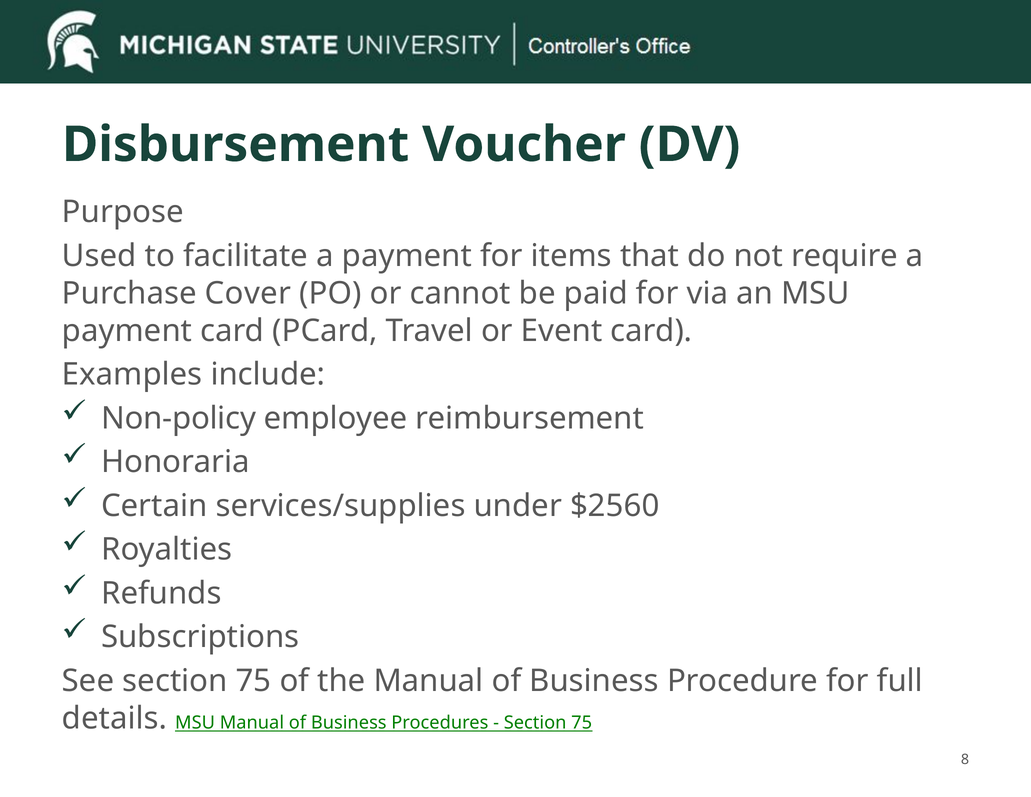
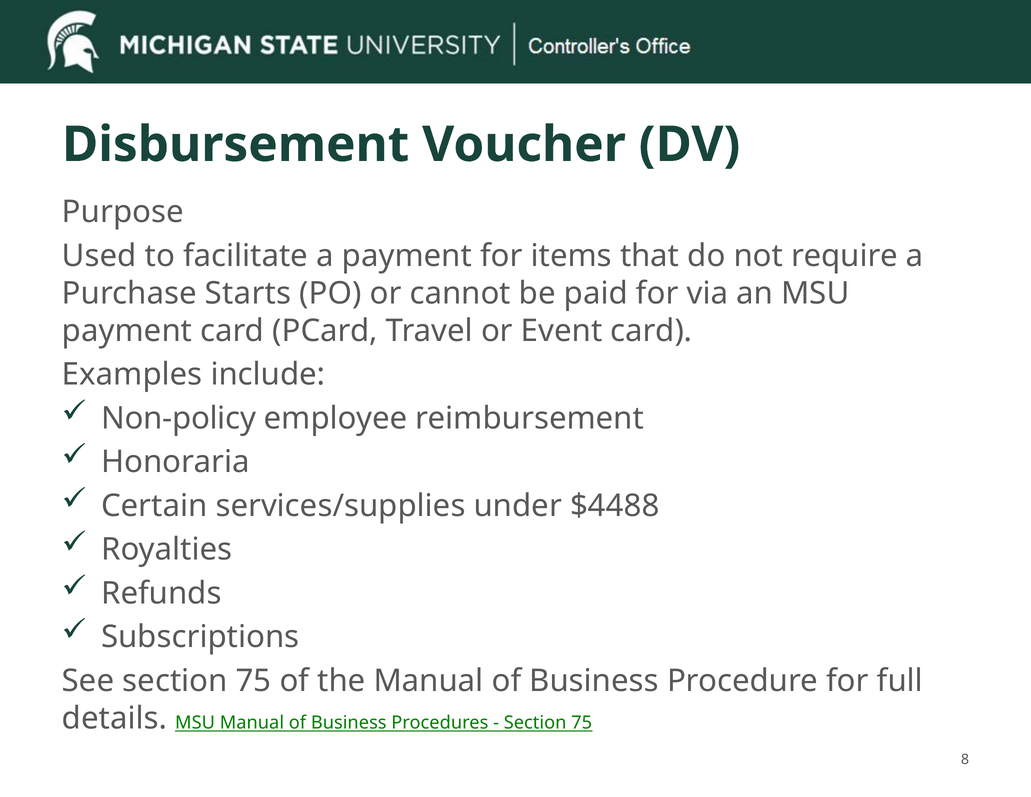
Cover: Cover -> Starts (248, 293)
$2560: $2560 -> $4488 (615, 506)
